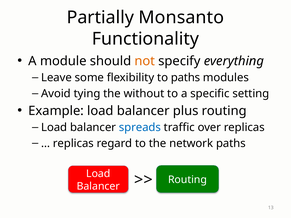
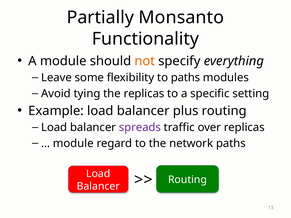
the without: without -> replicas (144, 94)
spreads colour: blue -> purple (140, 128)
replicas: replicas -> module (73, 143)
